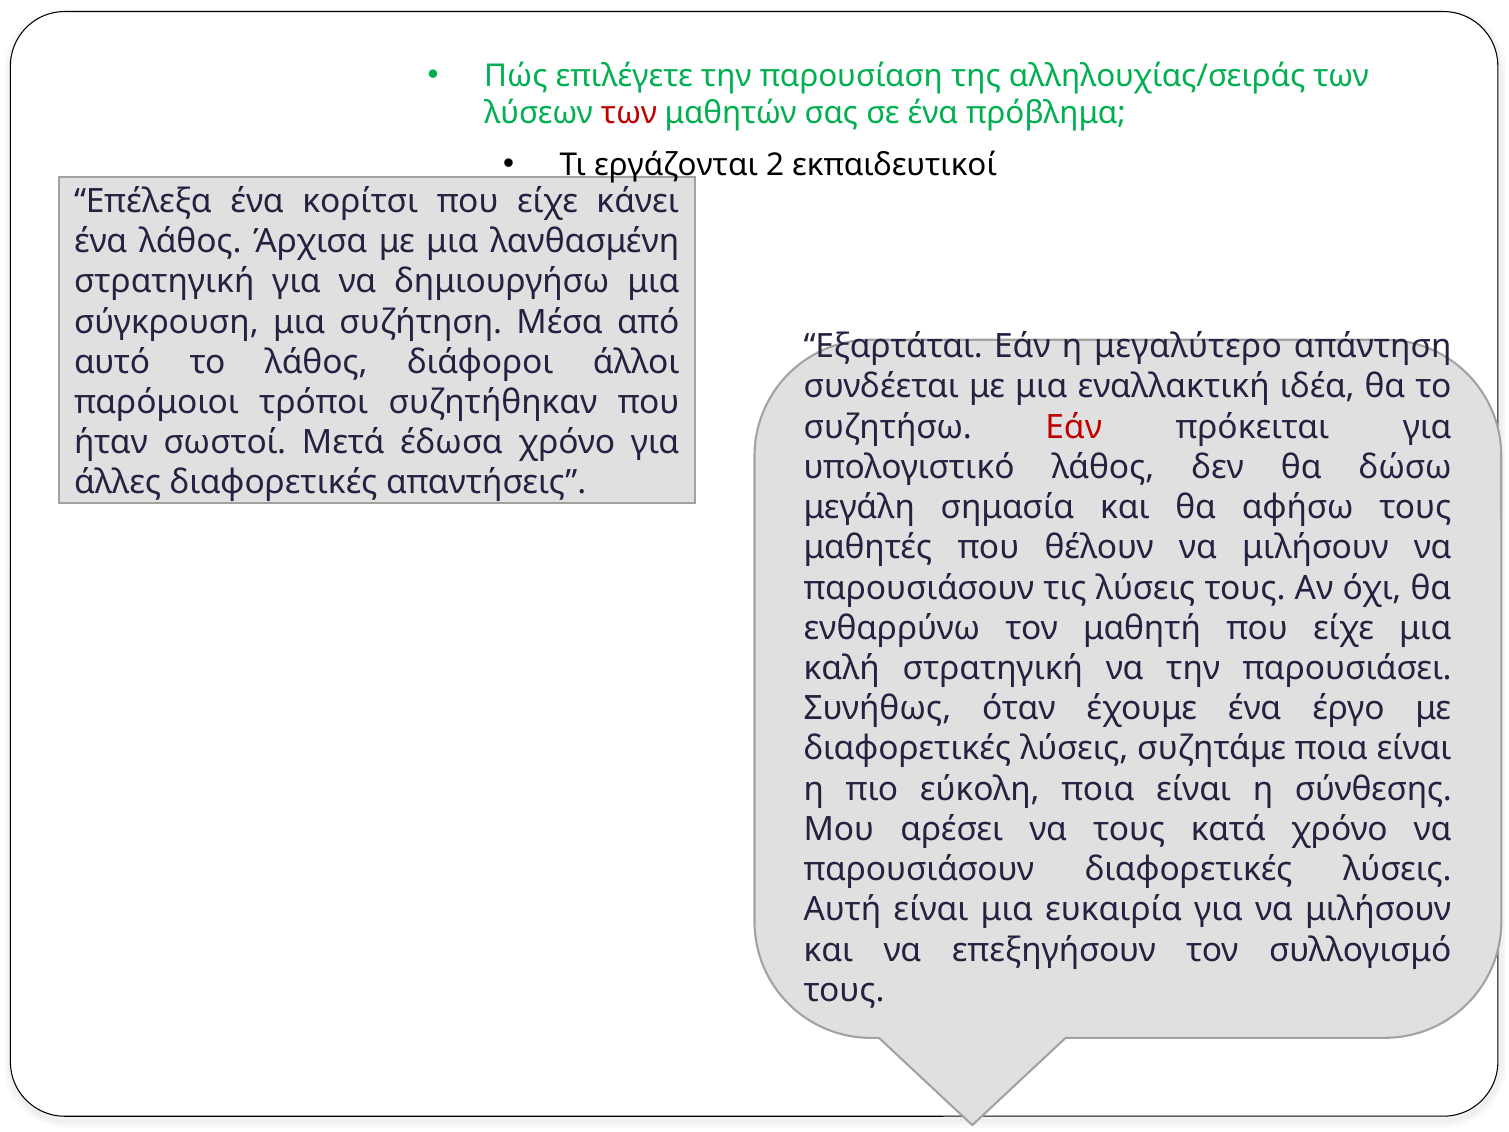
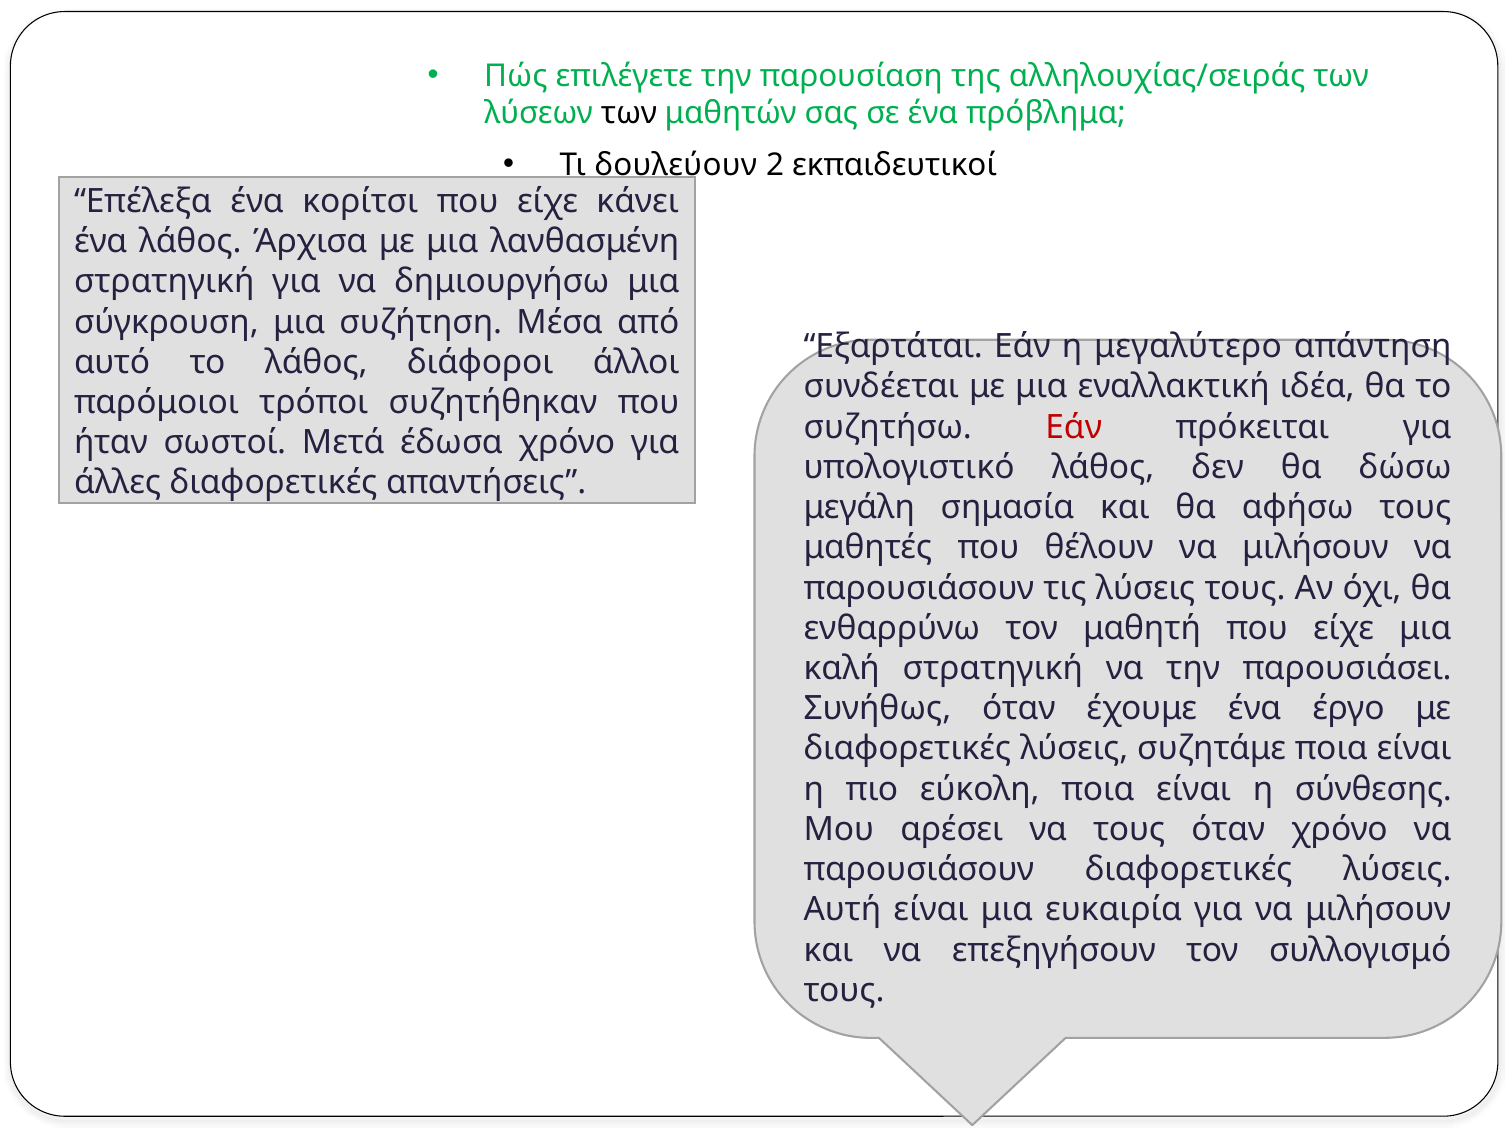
των colour: red -> black (629, 113)
εργάζονται: εργάζονται -> δουλεύουν (676, 165)
τους κατά: κατά -> όταν (1228, 829)
